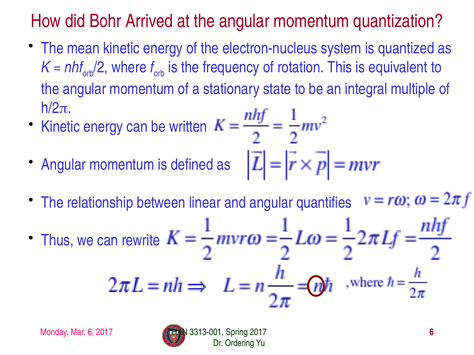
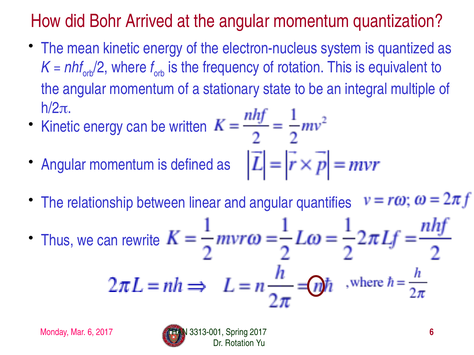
Dr Ordering: Ordering -> Rotation (239, 344)
